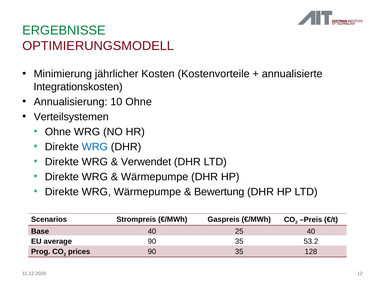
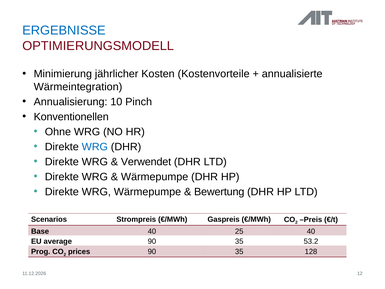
ERGEBNISSE colour: green -> blue (64, 30)
Integrationskosten: Integrationskosten -> Wärmeintegration (78, 87)
10 Ohne: Ohne -> Pinch (139, 102)
Verteilsystemen: Verteilsystemen -> Konventionellen (71, 117)
